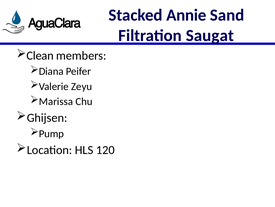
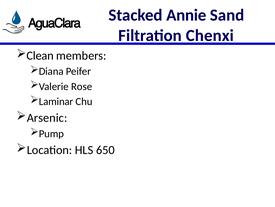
Saugat: Saugat -> Chenxi (210, 35)
Zeyu: Zeyu -> Rose (82, 86)
Marissa: Marissa -> Laminar (56, 101)
Ghijsen: Ghijsen -> Arsenic (47, 117)
120: 120 -> 650 (105, 150)
